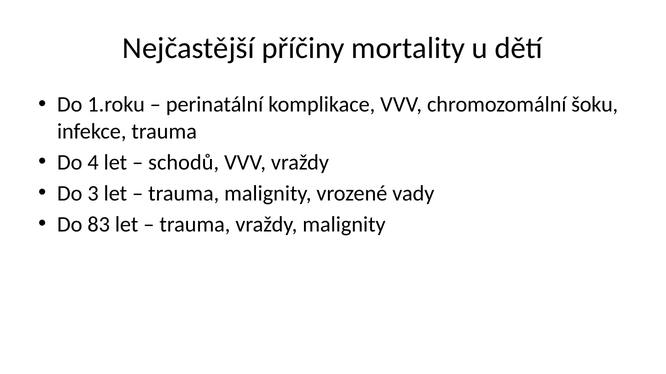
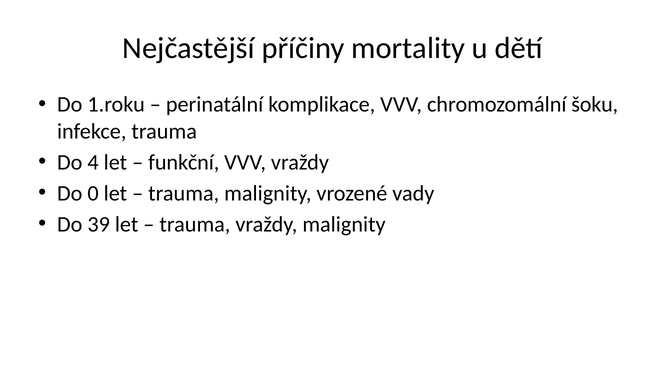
schodů: schodů -> funkční (184, 163)
3: 3 -> 0 (93, 194)
83: 83 -> 39 (99, 225)
